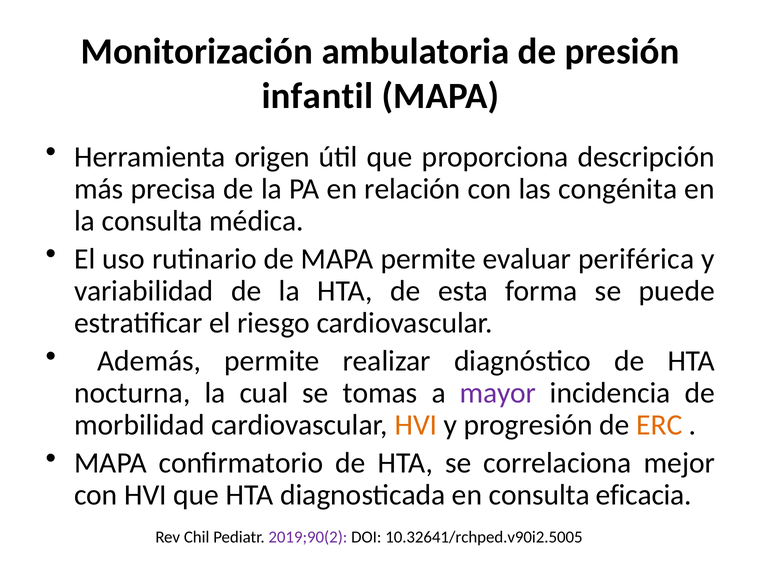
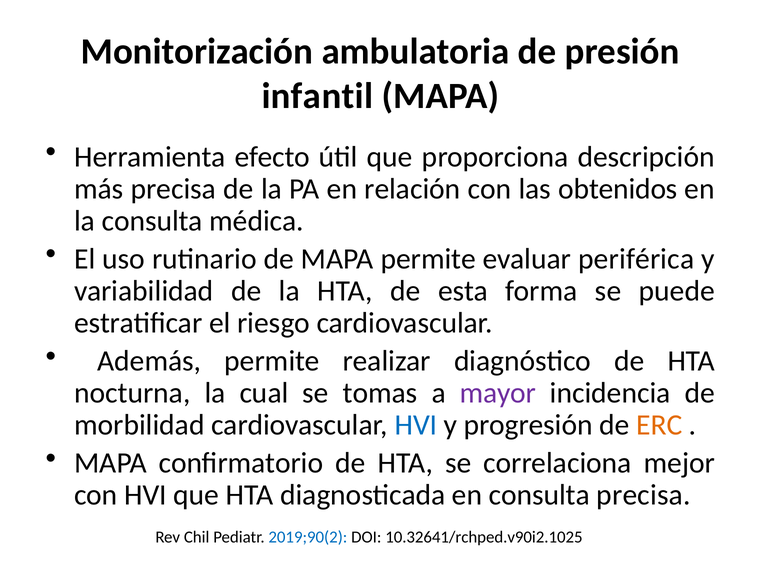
origen: origen -> efecto (272, 157)
congénita: congénita -> obtenidos (618, 189)
HVI colour: orange -> blue (416, 425)
consulta eficacia: eficacia -> precisa (643, 495)
2019;90(2 colour: purple -> blue (308, 537)
10.32641/rchped.v90i2.5005: 10.32641/rchped.v90i2.5005 -> 10.32641/rchped.v90i2.1025 (484, 537)
